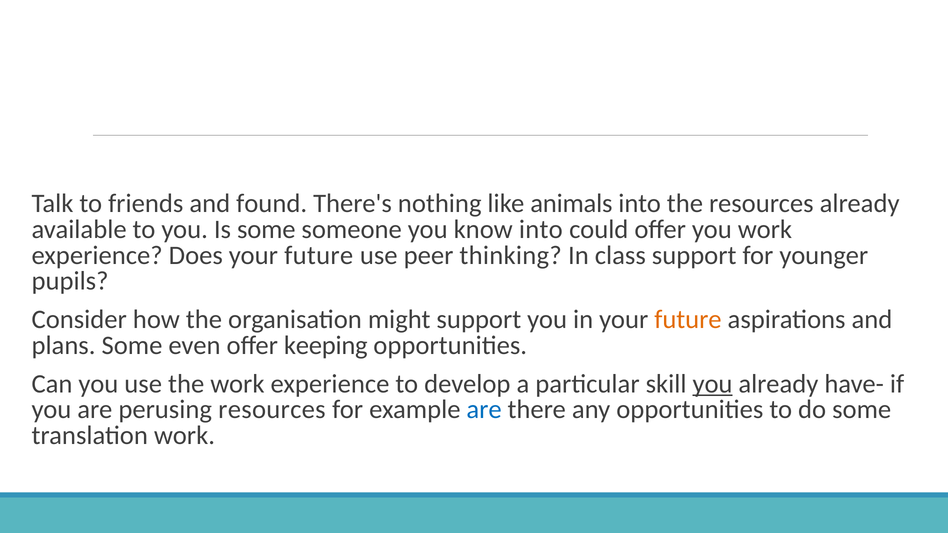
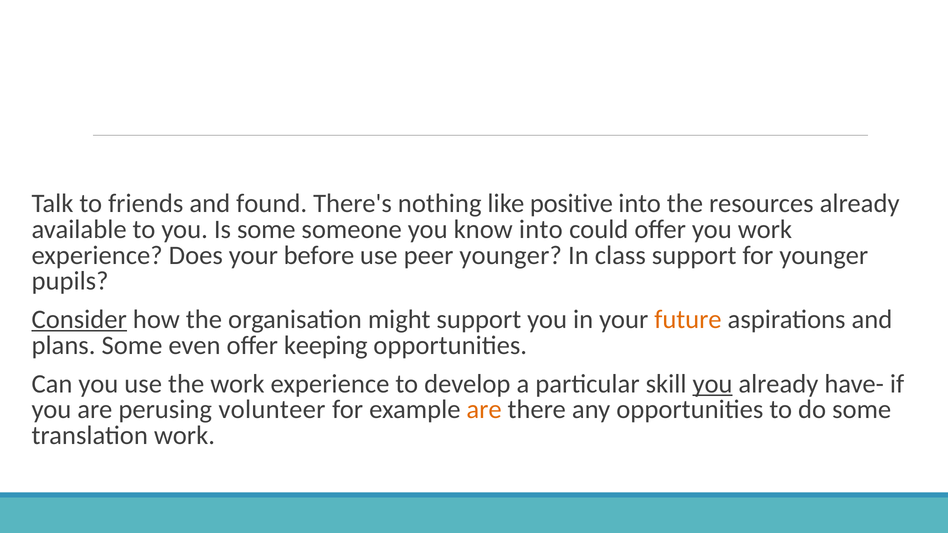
animals: animals -> positive (571, 203)
Does your future: future -> before (319, 255)
peer thinking: thinking -> younger (511, 255)
Consider underline: none -> present (79, 320)
perusing resources: resources -> volunteer (272, 410)
are colour: blue -> orange (484, 410)
